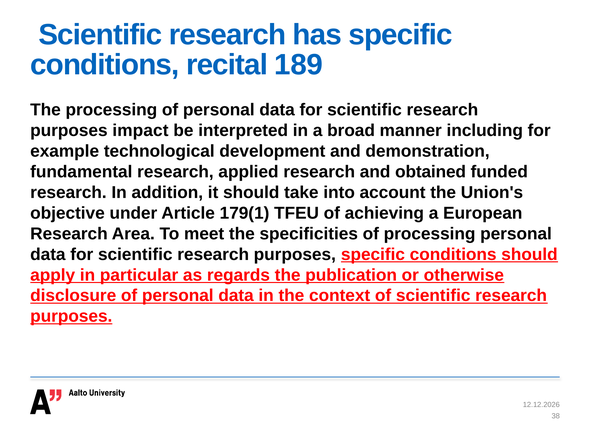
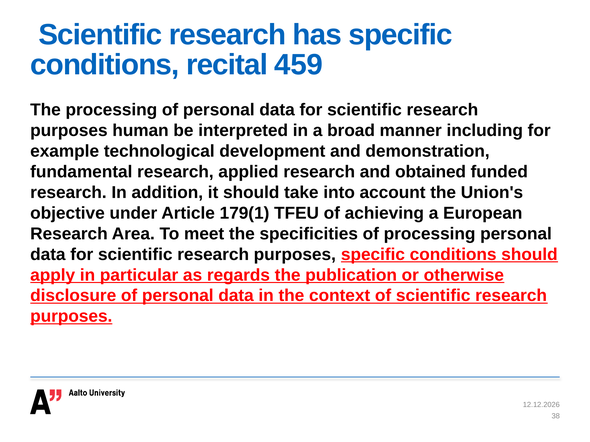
189: 189 -> 459 (299, 65)
impact: impact -> human (141, 131)
